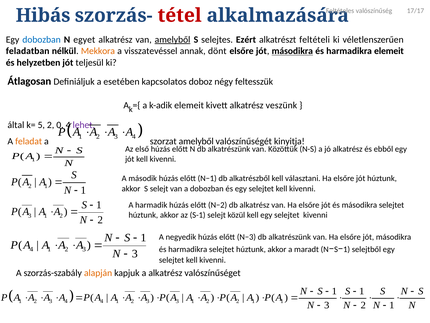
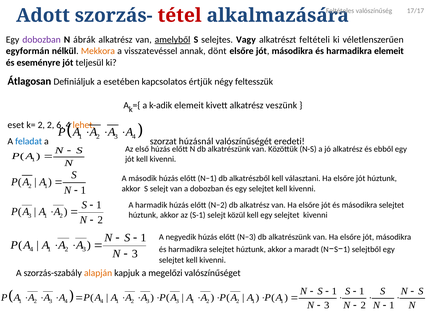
Hibás: Hibás -> Adott (43, 15)
dobozban colour: blue -> purple (42, 40)
egyet: egyet -> ábrák (84, 40)
Ezért: Ezért -> Vagy (246, 40)
feladatban: feladatban -> egyformán (28, 51)
másodikra underline: present -> none (292, 51)
helyzetben: helyzetben -> eseményre (38, 62)
doboz: doboz -> értjük (200, 82)
által: által -> eset (16, 125)
k= 5: 5 -> 2 (41, 125)
0: 0 -> 6 (60, 125)
lehet colour: purple -> orange (84, 125)
feladat colour: orange -> blue (29, 141)
szorzat amelyből: amelyből -> húzásnál (196, 141)
kinyitja: kinyitja -> eredeti (289, 141)
a alkatrész: alkatrész -> megelőzi (165, 272)
